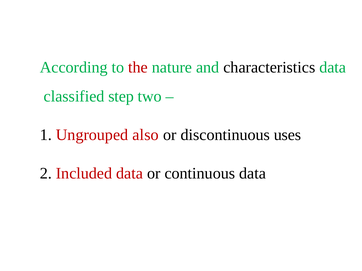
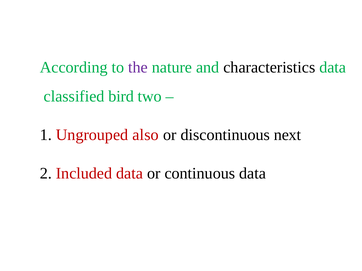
the colour: red -> purple (138, 67)
step: step -> bird (121, 96)
uses: uses -> next (287, 135)
